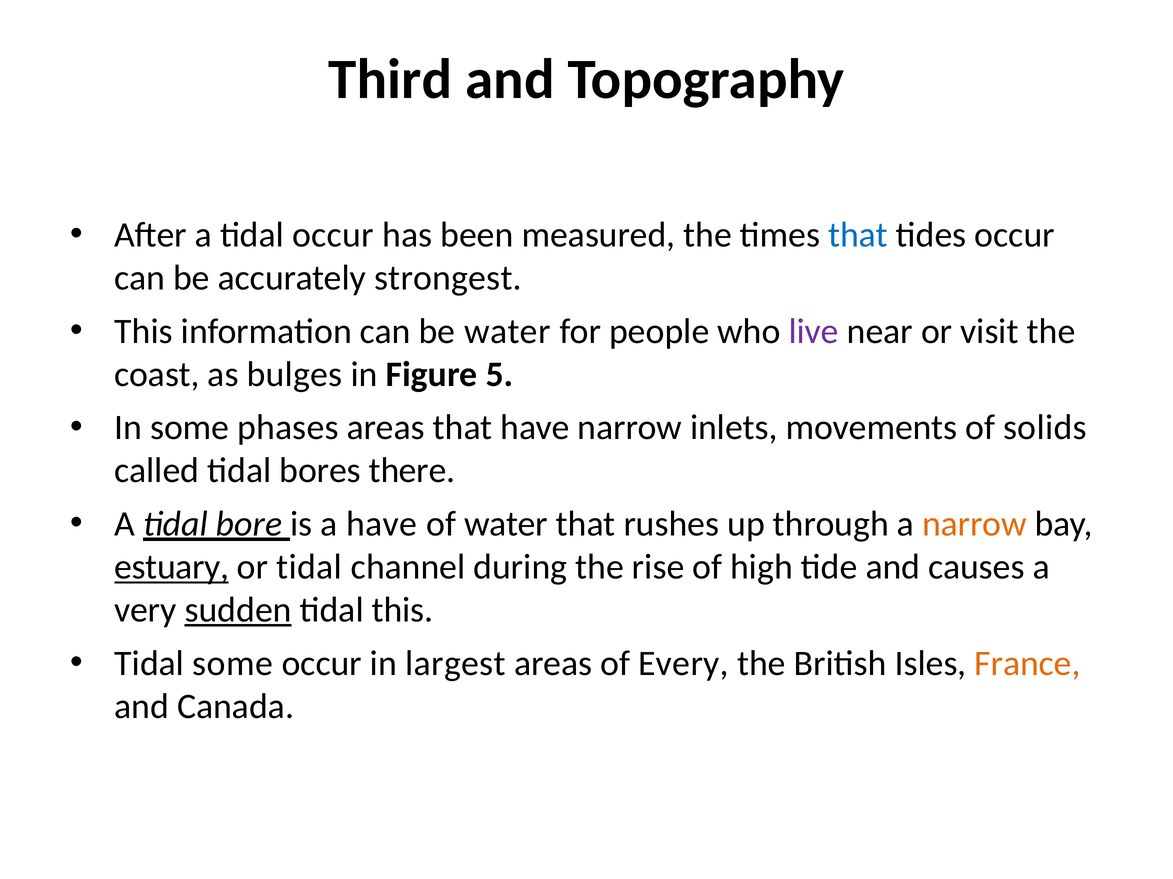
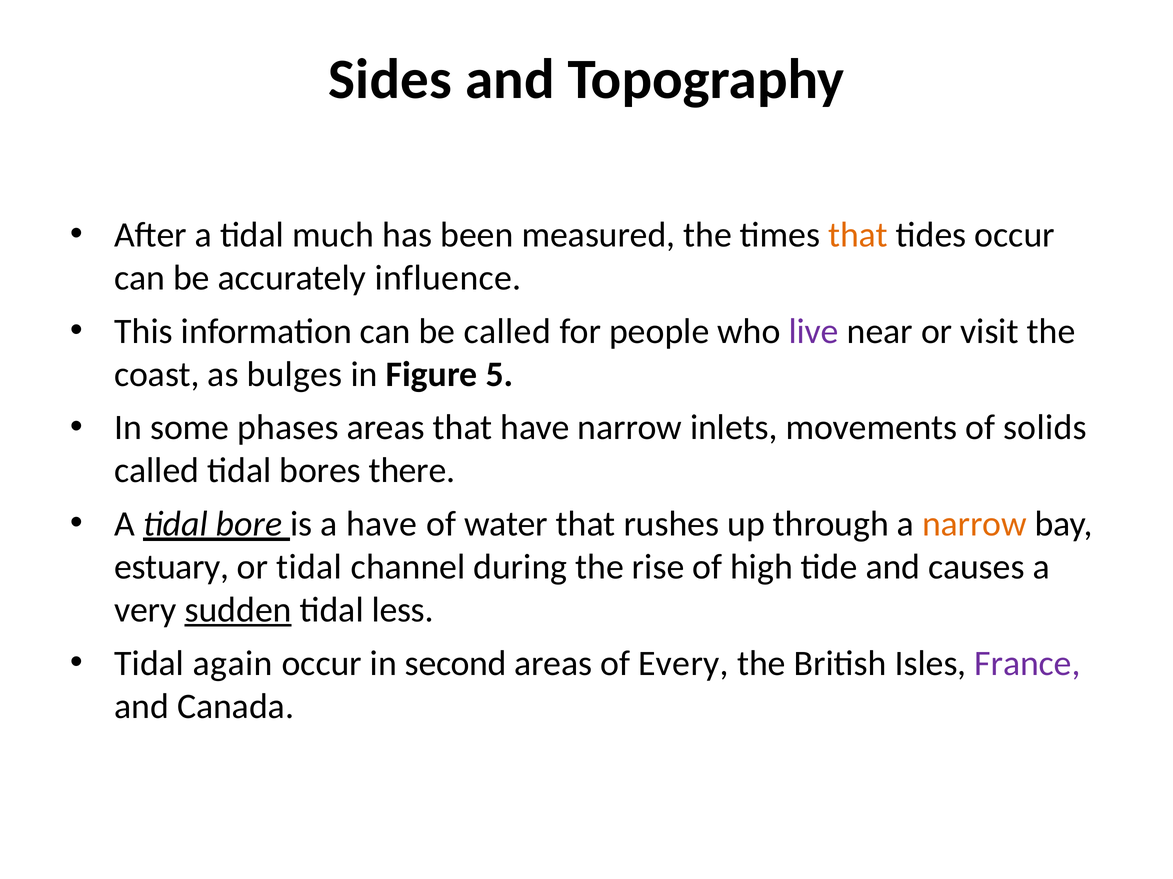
Third: Third -> Sides (390, 79)
tidal occur: occur -> much (333, 235)
that colour: blue -> orange (858, 235)
strongest: strongest -> influence (448, 278)
be water: water -> called (507, 332)
estuary underline: present -> none (172, 567)
tidal this: this -> less (403, 610)
Tidal some: some -> again (233, 664)
largest: largest -> second (456, 664)
France colour: orange -> purple (1027, 664)
